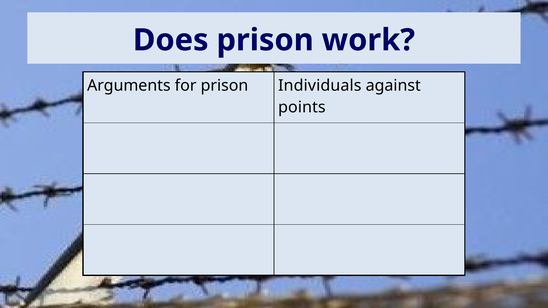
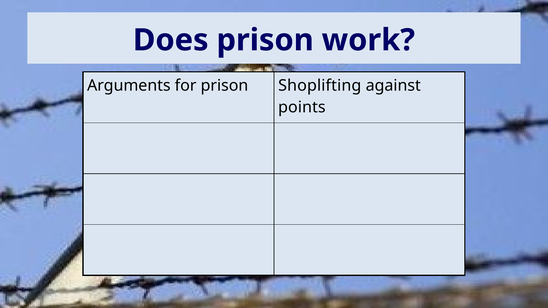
Individuals: Individuals -> Shoplifting (320, 86)
